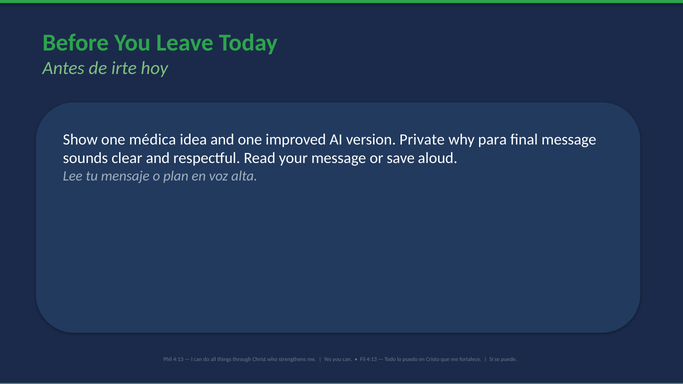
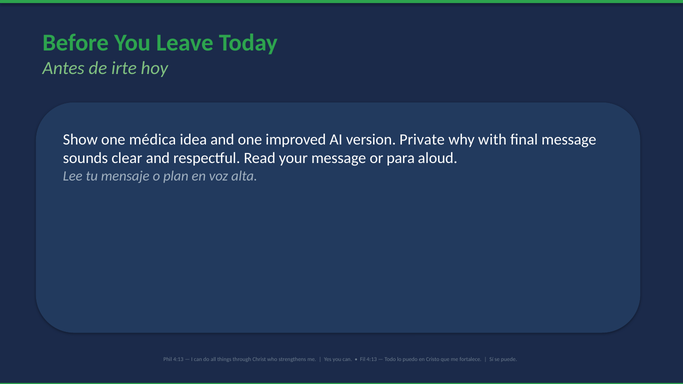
para: para -> with (492, 140)
save: save -> para (401, 158)
